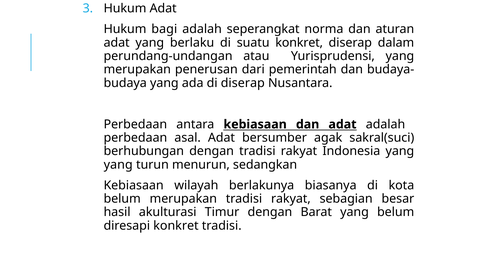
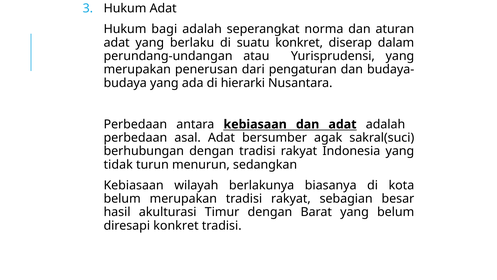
pemerintah: pemerintah -> pengaturan (303, 69)
di diserap: diserap -> hierarki (243, 83)
yang: yang -> tidak (118, 164)
